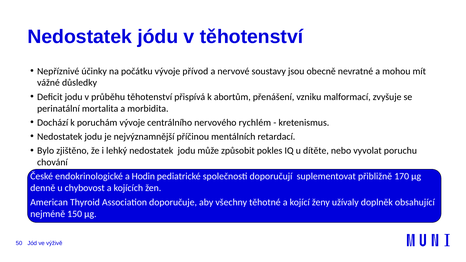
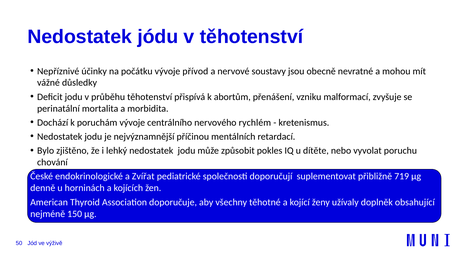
Hodin: Hodin -> Zvířat (143, 177)
170: 170 -> 719 (402, 177)
chybovost: chybovost -> horninách (85, 188)
